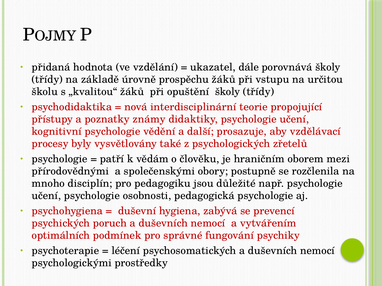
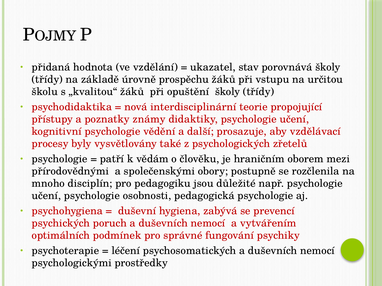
dále: dále -> stav (249, 67)
